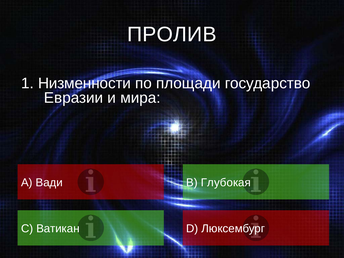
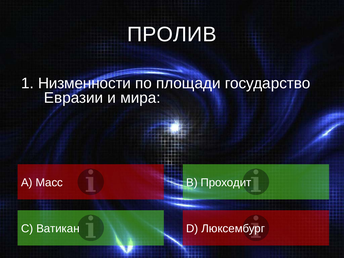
Вади: Вади -> Масс (49, 183)
Глубокая: Глубокая -> Проходит (226, 183)
